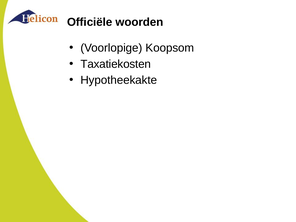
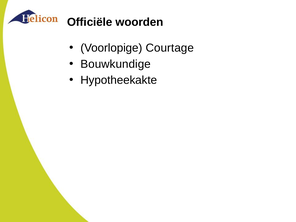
Koopsom: Koopsom -> Courtage (170, 48)
Taxatiekosten: Taxatiekosten -> Bouwkundige (116, 64)
